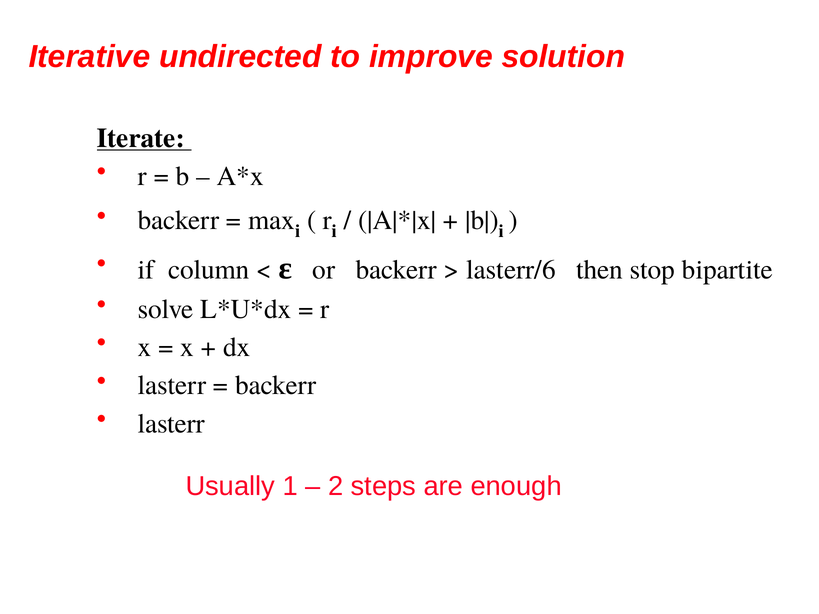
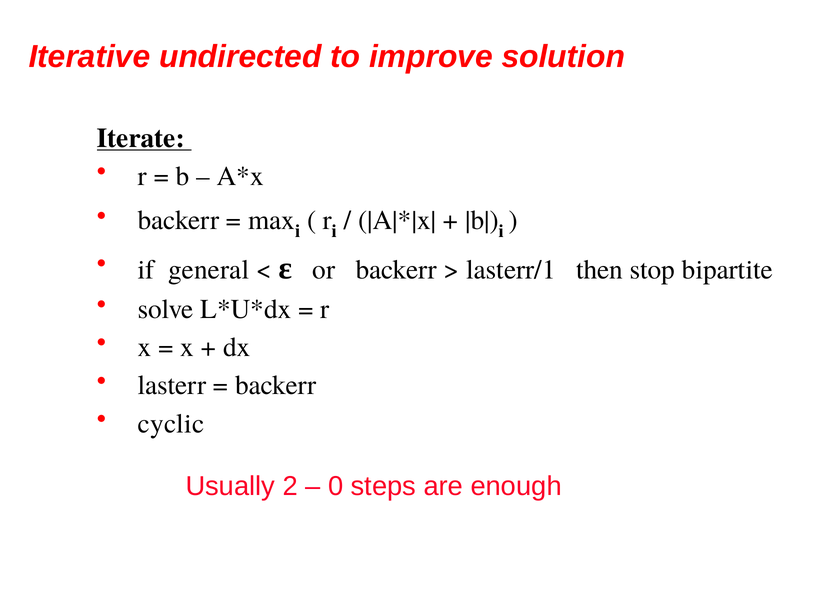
column: column -> general (209, 270)
lasterr/6: lasterr/6 -> lasterr/1 (511, 270)
lasterr: lasterr -> cyclic (171, 424)
1: 1 -> 2 (290, 486)
2: 2 -> 0 (336, 486)
